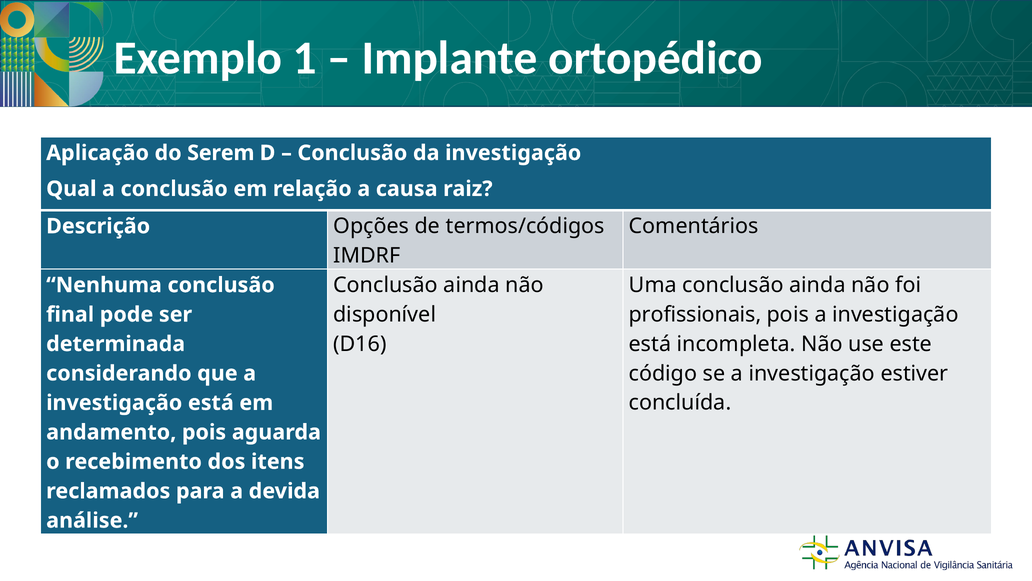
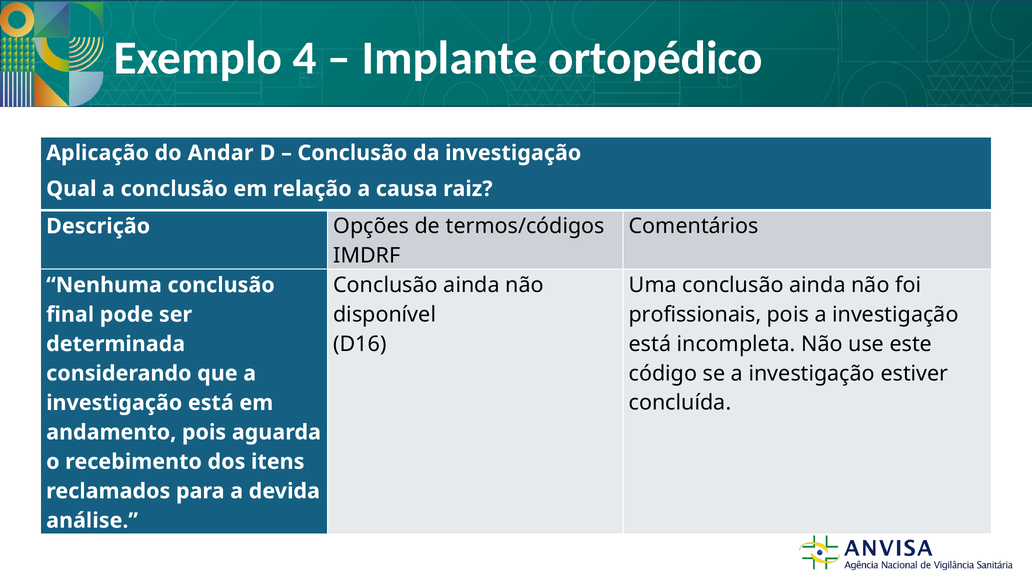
1: 1 -> 4 (305, 58)
Serem: Serem -> Andar (221, 153)
